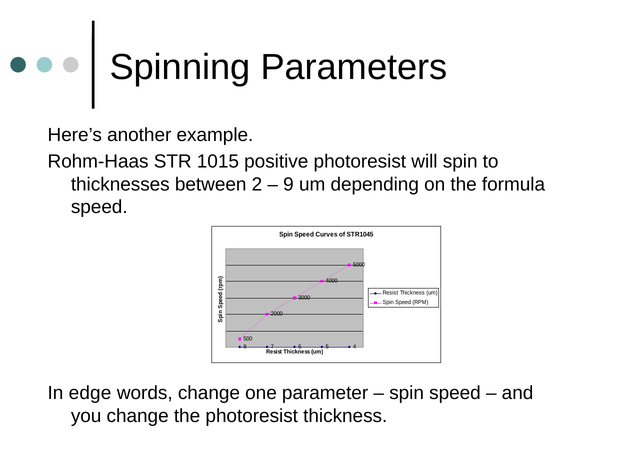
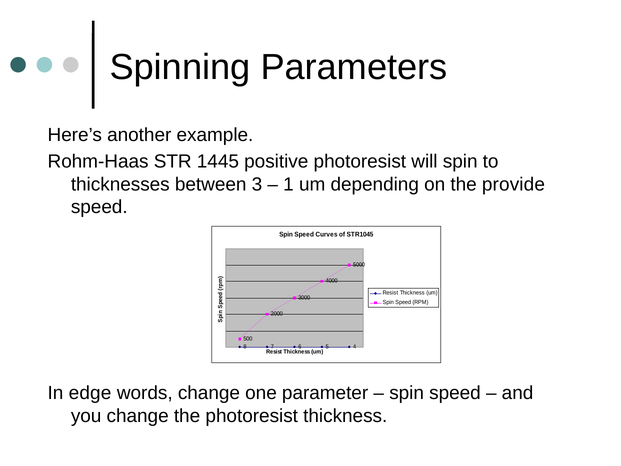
1015: 1015 -> 1445 (218, 161)
2: 2 -> 3 (257, 184)
9: 9 -> 1 (288, 184)
formula: formula -> provide (513, 184)
